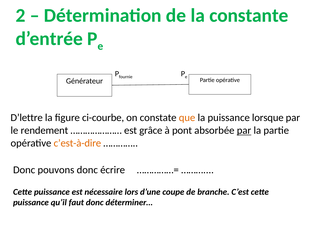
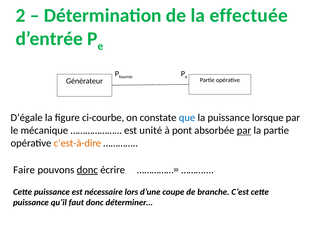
constante: constante -> effectuée (249, 15)
D’lettre: D’lettre -> D’égale (27, 118)
que colour: orange -> blue (187, 118)
rendement: rendement -> mécanique (44, 131)
grâce: grâce -> unité (151, 131)
Donc: Donc -> Faire (24, 170)
donc underline: none -> present (87, 170)
